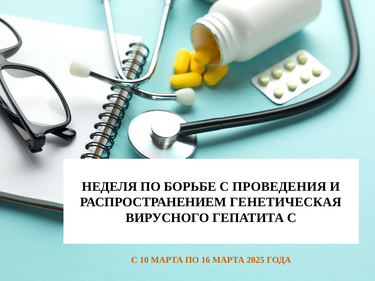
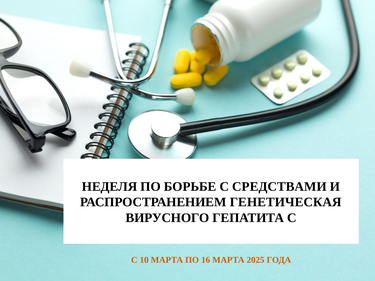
ПРОВЕДЕНИЯ: ПРОВЕДЕНИЯ -> СРЕДСТВАМИ (279, 187)
